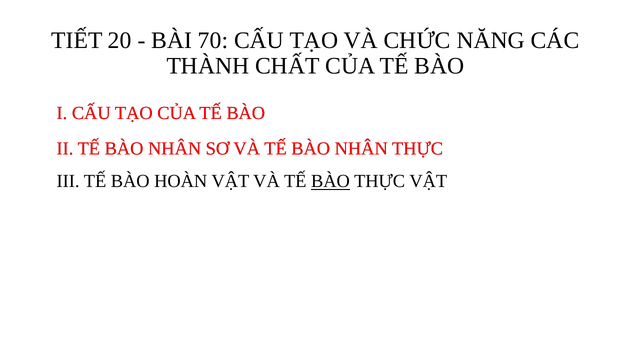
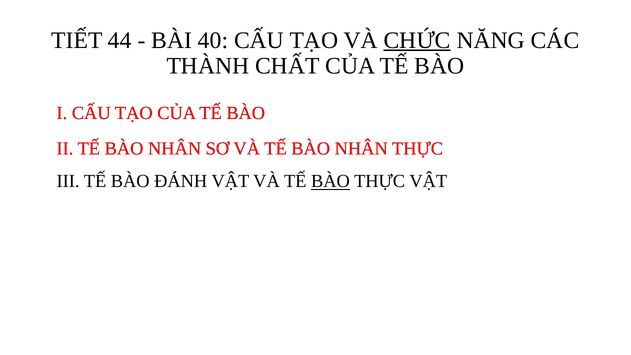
20: 20 -> 44 (120, 40)
70: 70 -> 40 (213, 40)
CHỨC underline: none -> present (417, 40)
HOÀN: HOÀN -> ĐÁNH (181, 181)
